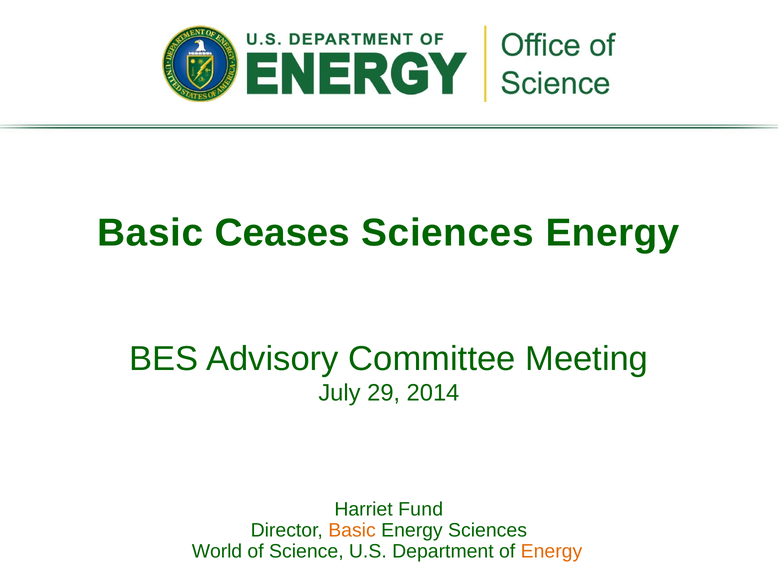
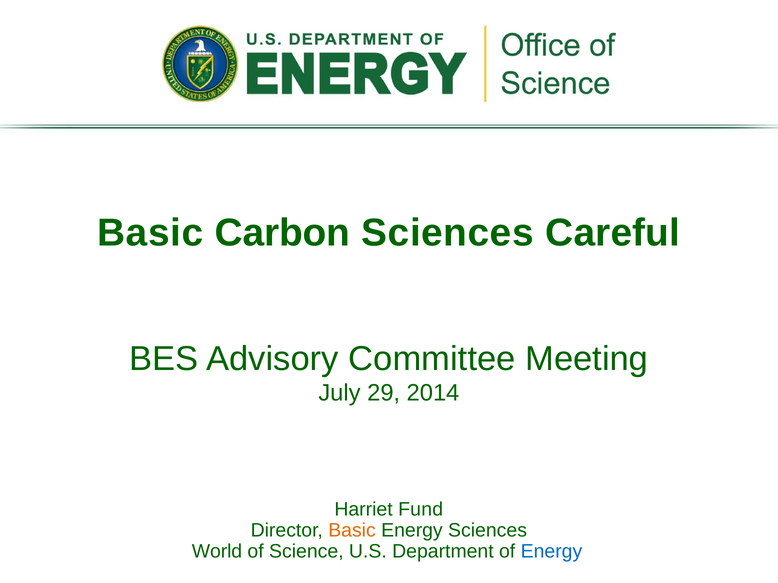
Ceases: Ceases -> Carbon (282, 233)
Sciences Energy: Energy -> Careful (613, 233)
Energy colour: orange -> blue (551, 552)
